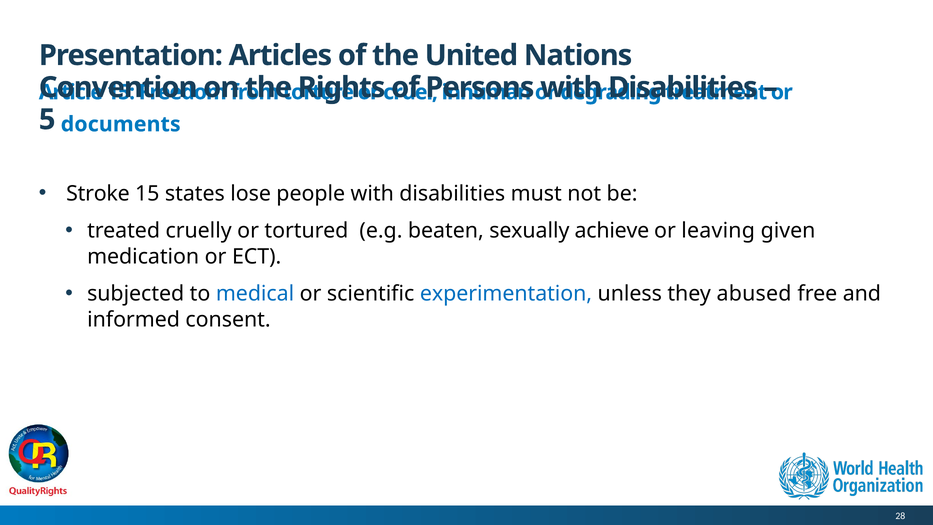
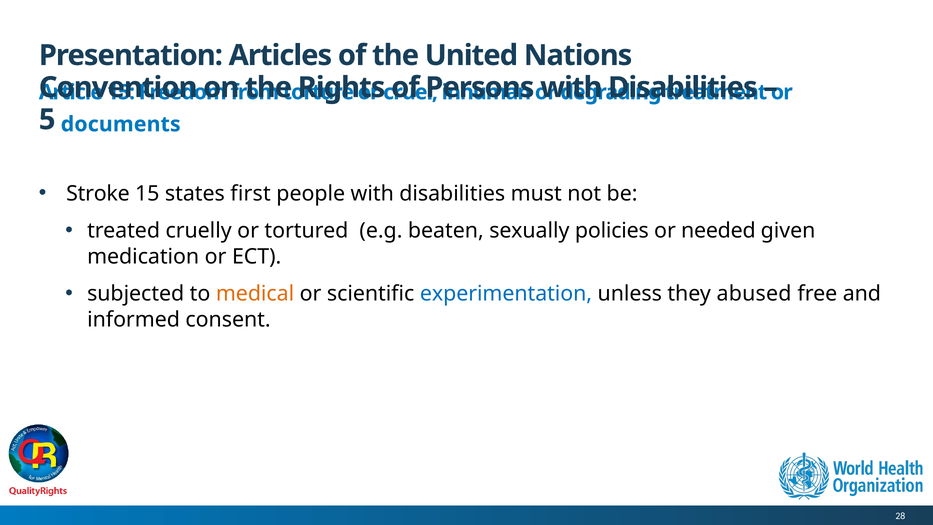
lose: lose -> first (251, 193)
achieve: achieve -> policies (612, 231)
leaving: leaving -> needed (718, 231)
medical colour: blue -> orange (255, 294)
